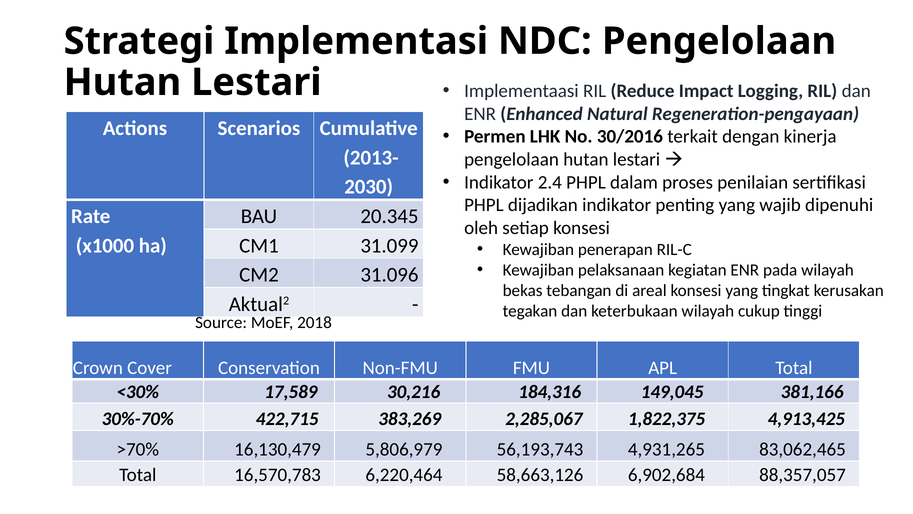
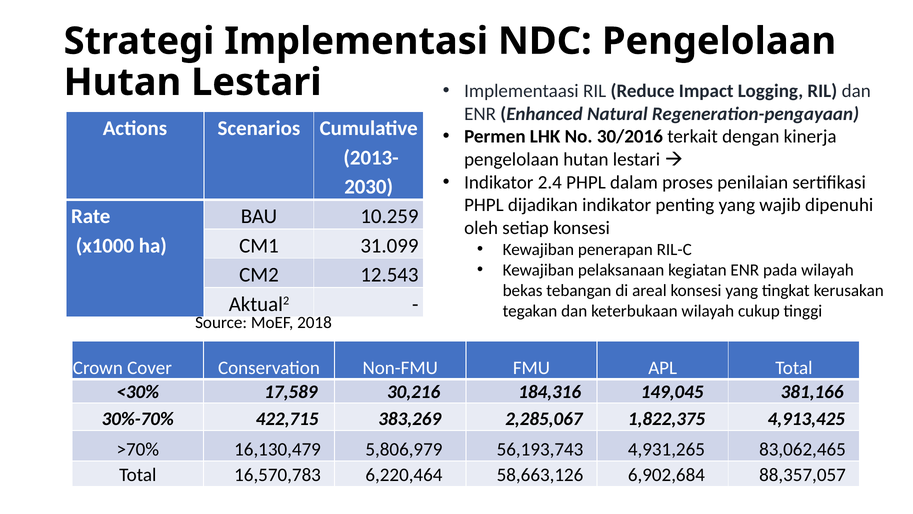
20.345: 20.345 -> 10.259 (389, 216)
31.096: 31.096 -> 12.543 (389, 275)
